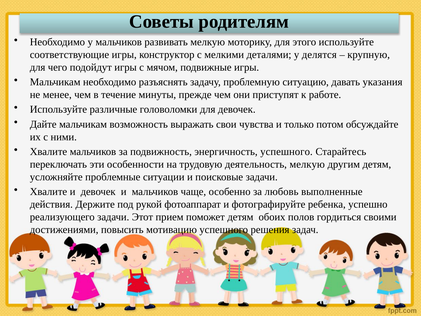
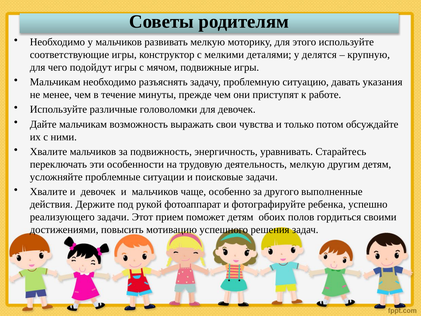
энергичность успешного: успешного -> уравнивать (287, 152)
любовь: любовь -> другого (282, 191)
